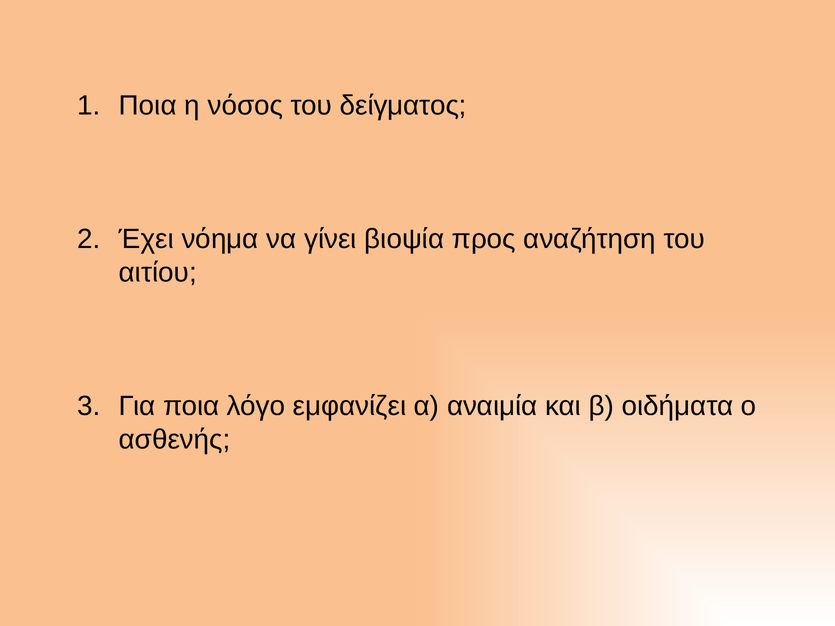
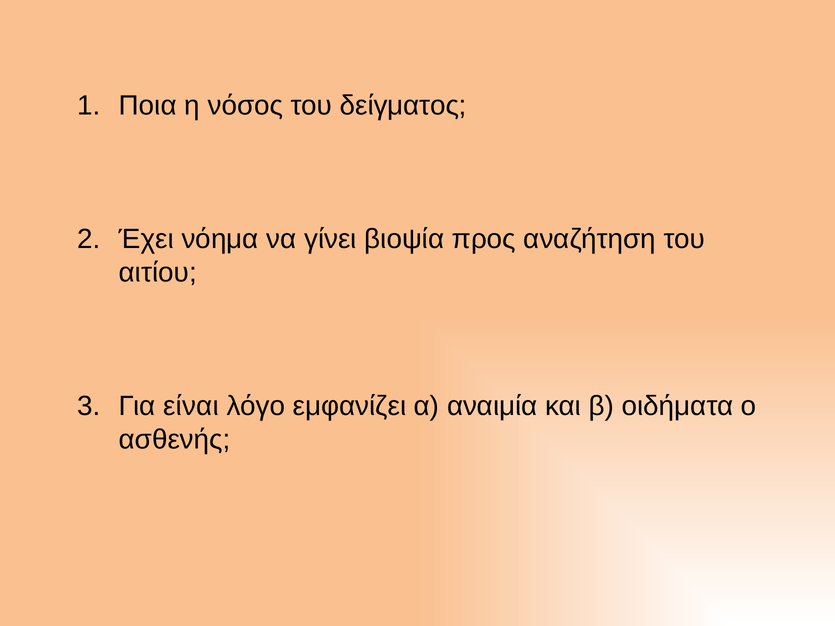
Για ποια: ποια -> είναι (191, 406)
